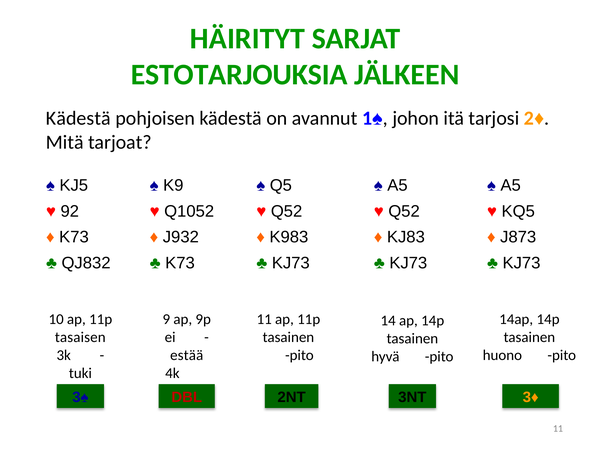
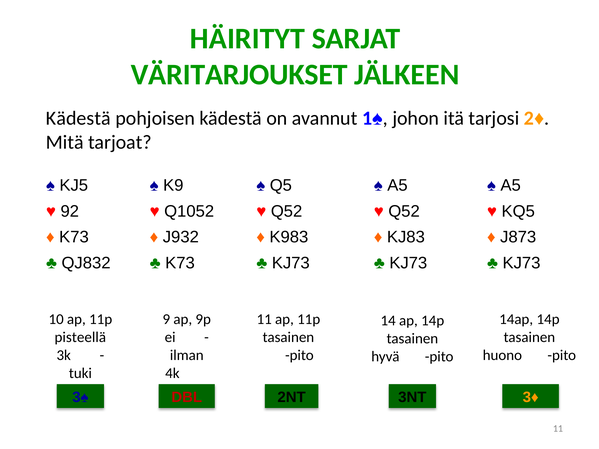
ESTOTARJOUKSIA: ESTOTARJOUKSIA -> VÄRITARJOUKSET (239, 75)
tasaisen: tasaisen -> pisteellä (80, 338)
estää: estää -> ilman (187, 355)
